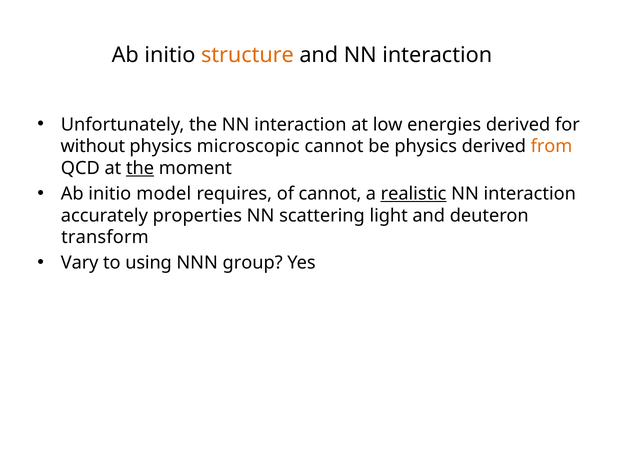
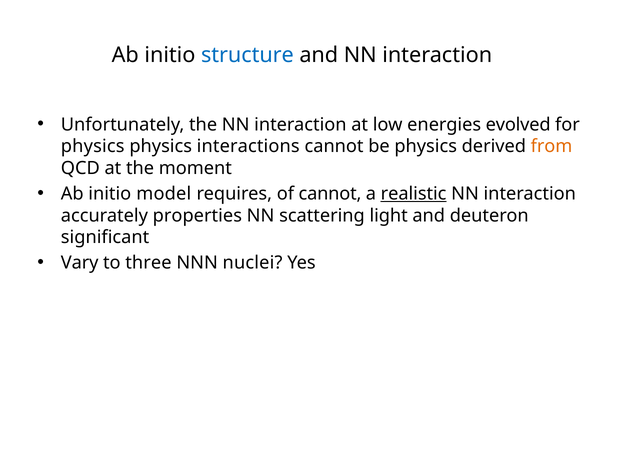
structure colour: orange -> blue (247, 55)
energies derived: derived -> evolved (518, 125)
without: without -> physics (93, 146)
microscopic: microscopic -> interactions (248, 146)
the underline: present -> none (140, 168)
transform: transform -> significant (105, 237)
using: using -> three (148, 263)
group: group -> nuclei (253, 263)
